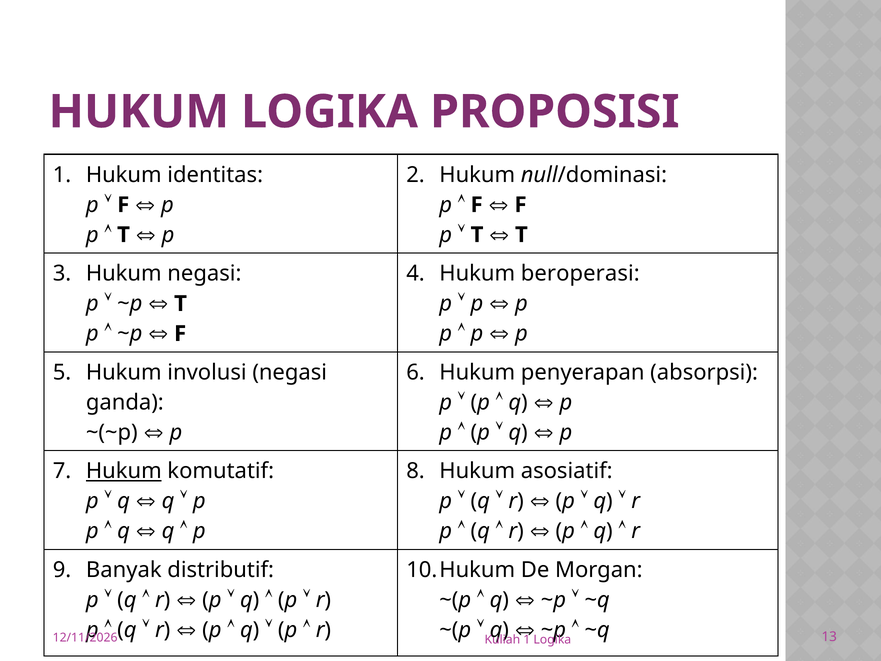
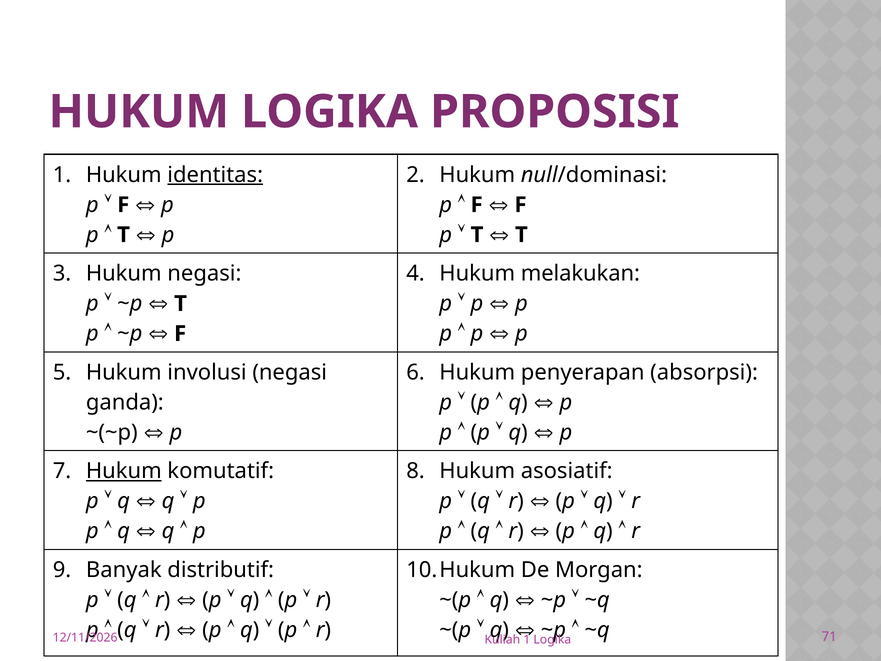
identitas underline: none -> present (215, 175)
beroperasi: beroperasi -> melakukan (580, 274)
13: 13 -> 71 (829, 637)
